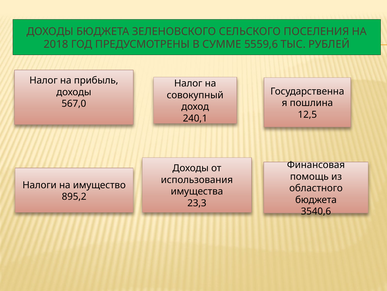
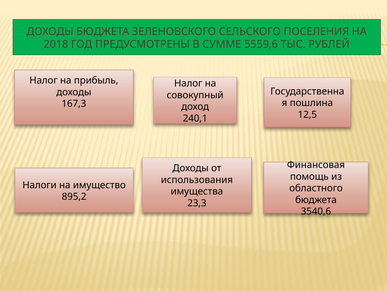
567,0: 567,0 -> 167,3 (74, 103)
